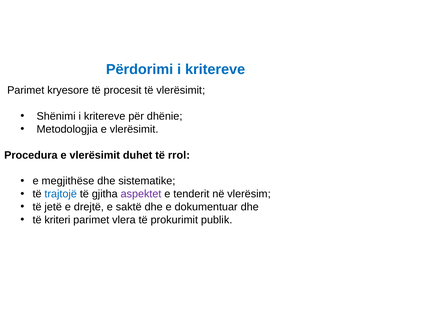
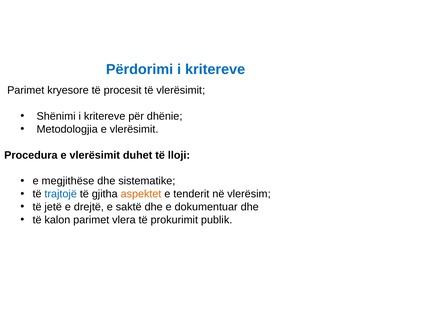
rrol: rrol -> lloji (179, 155)
aspektet colour: purple -> orange (141, 194)
kriteri: kriteri -> kalon (57, 220)
